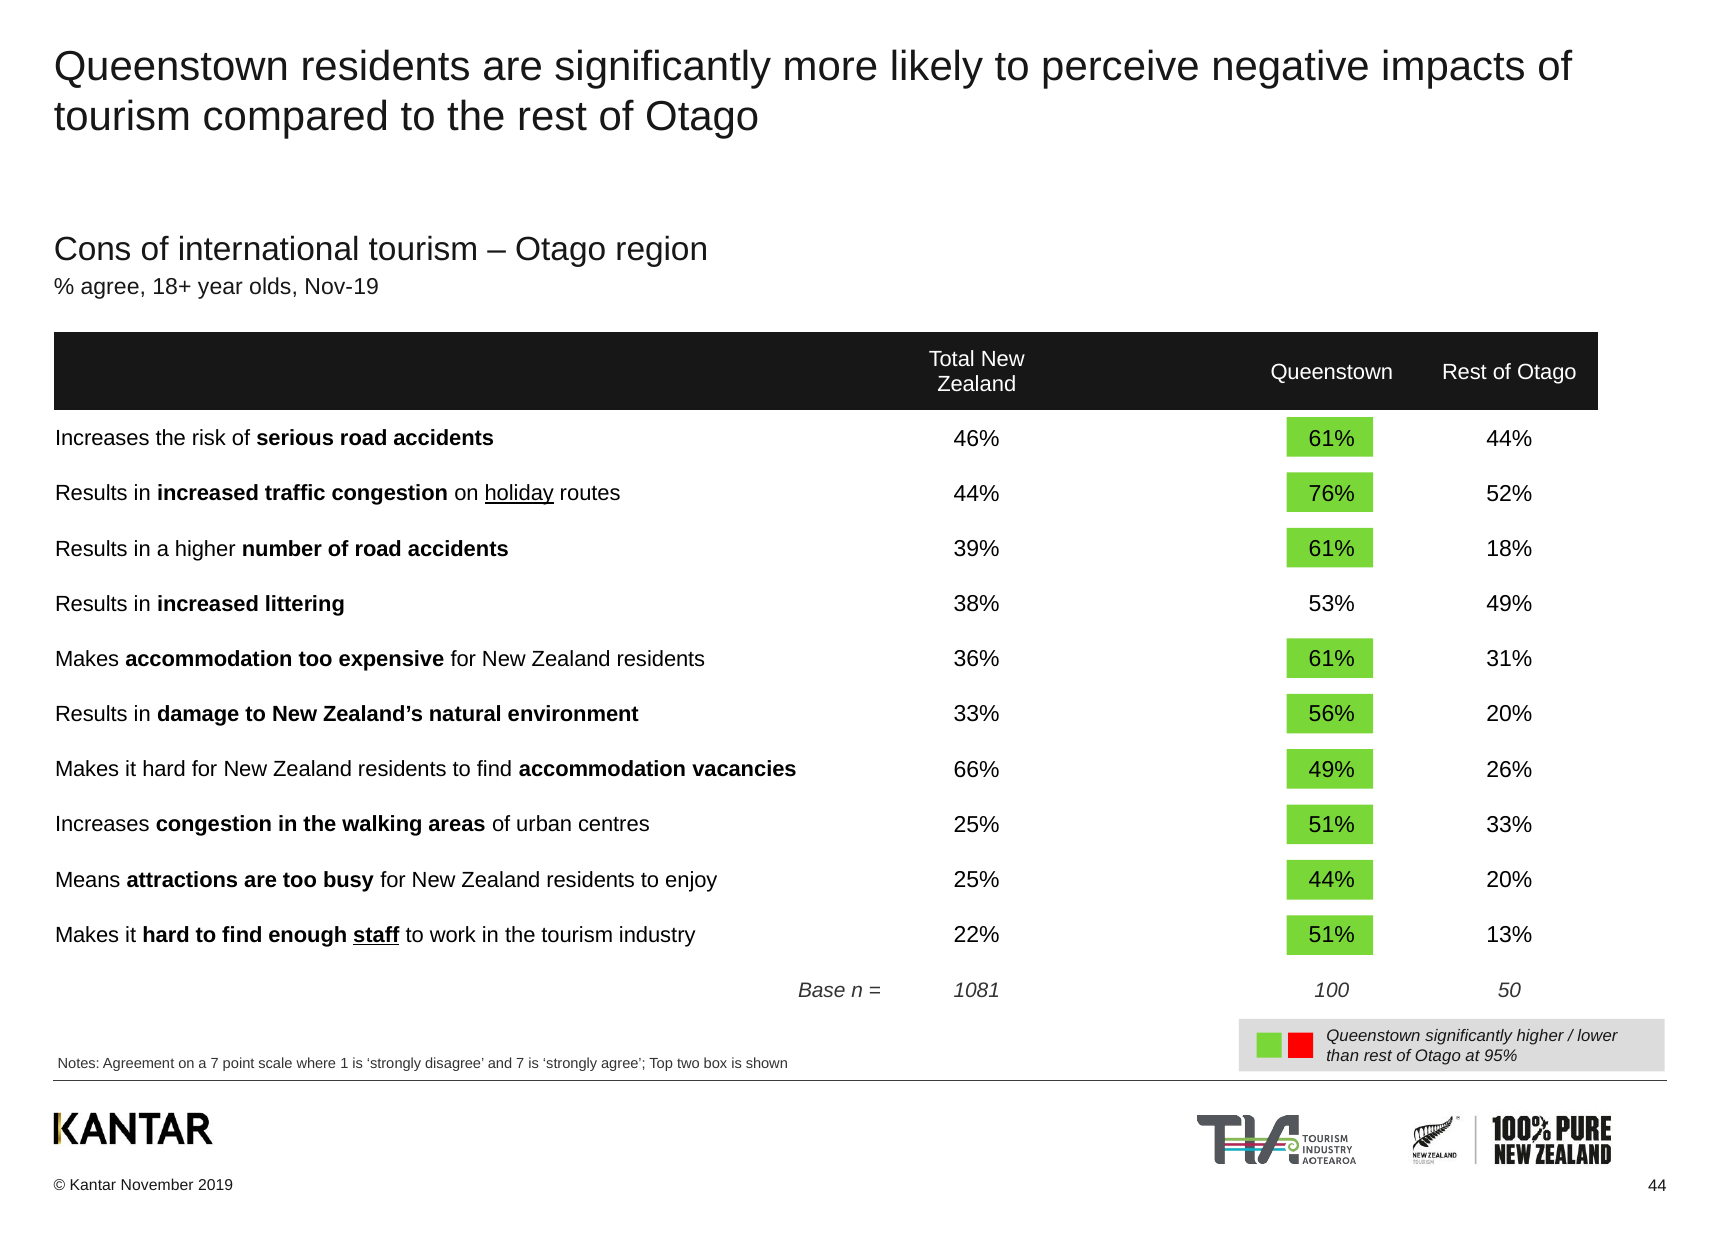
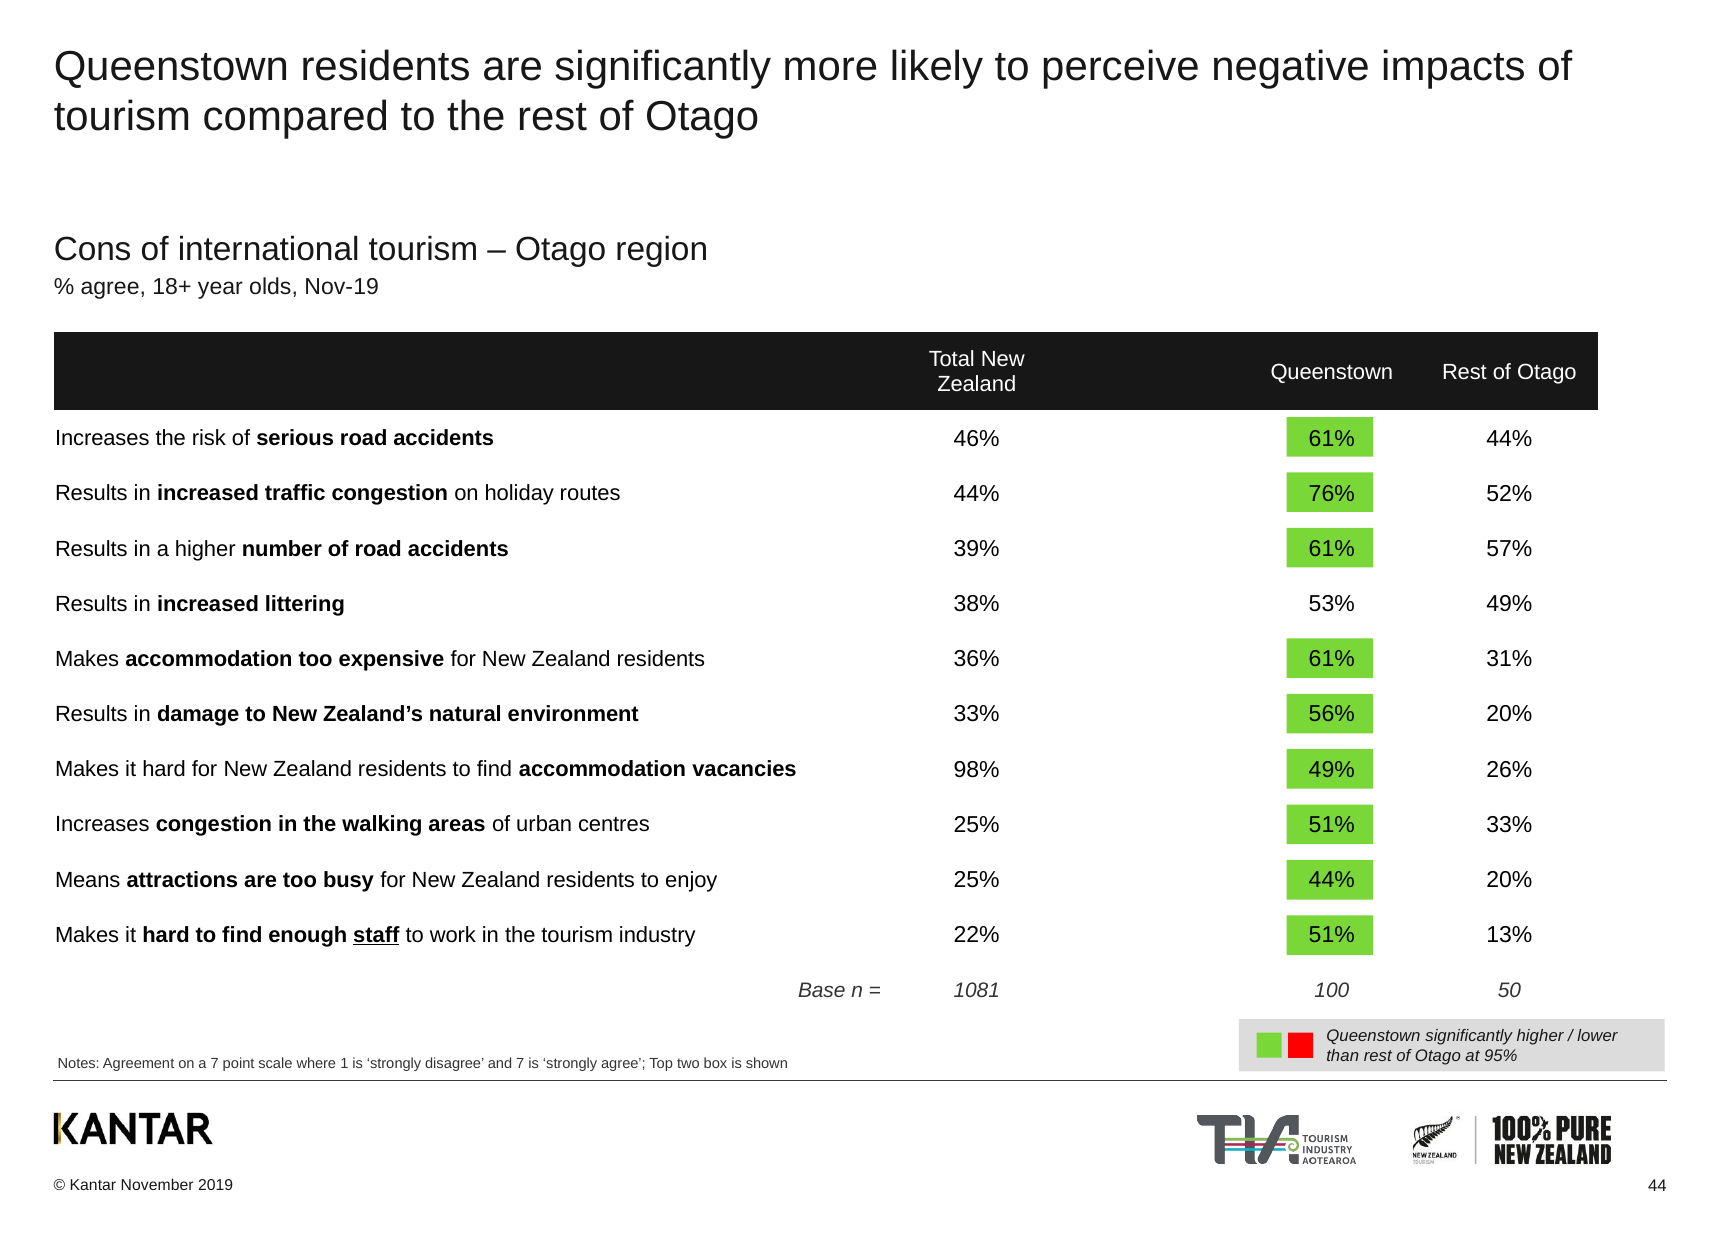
holiday underline: present -> none (519, 494)
18%: 18% -> 57% (1509, 549)
66%: 66% -> 98% (977, 770)
